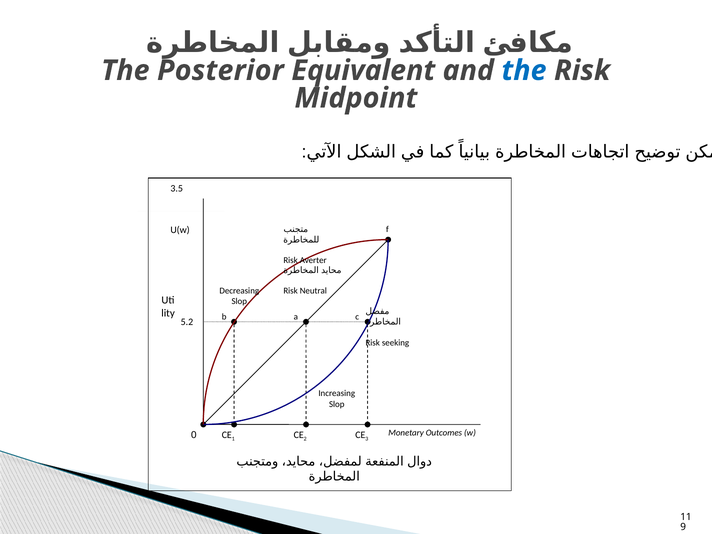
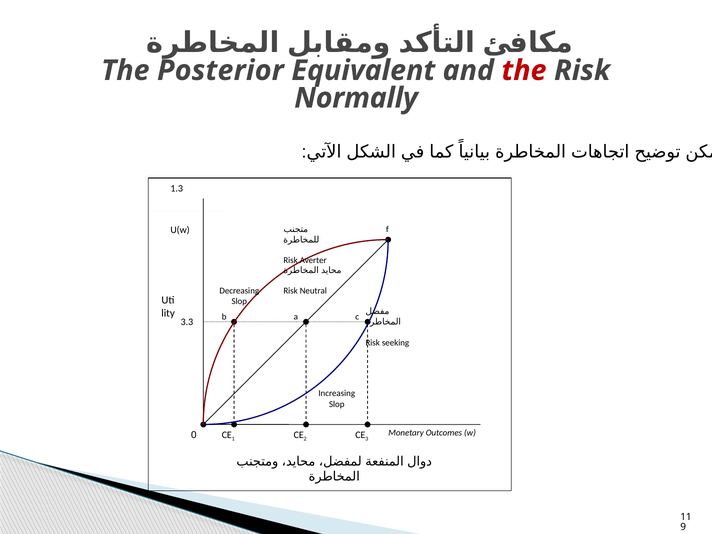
the colour: blue -> red (524, 71)
Midpoint: Midpoint -> Normally (356, 98)
3.5: 3.5 -> 1.3 (177, 189)
5.2: 5.2 -> 3.3 (187, 322)
